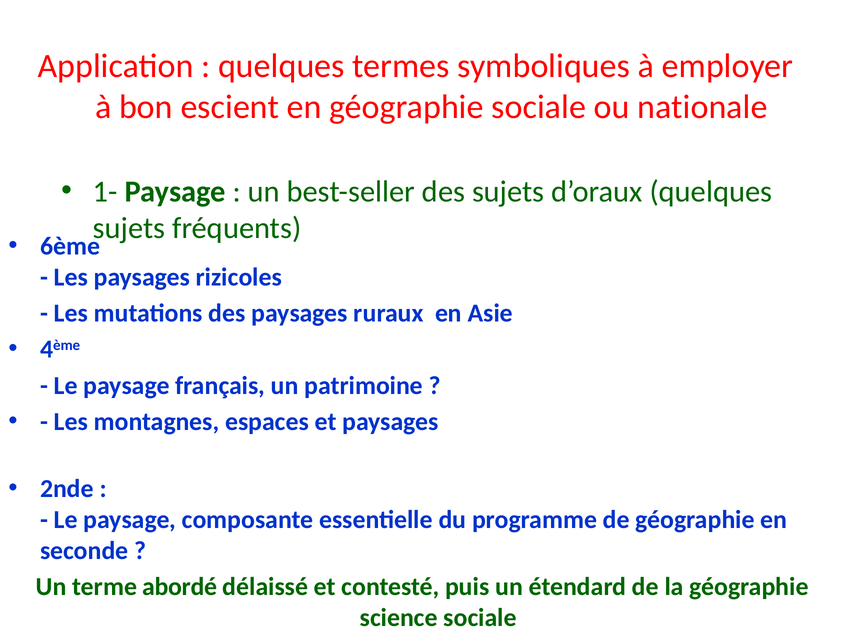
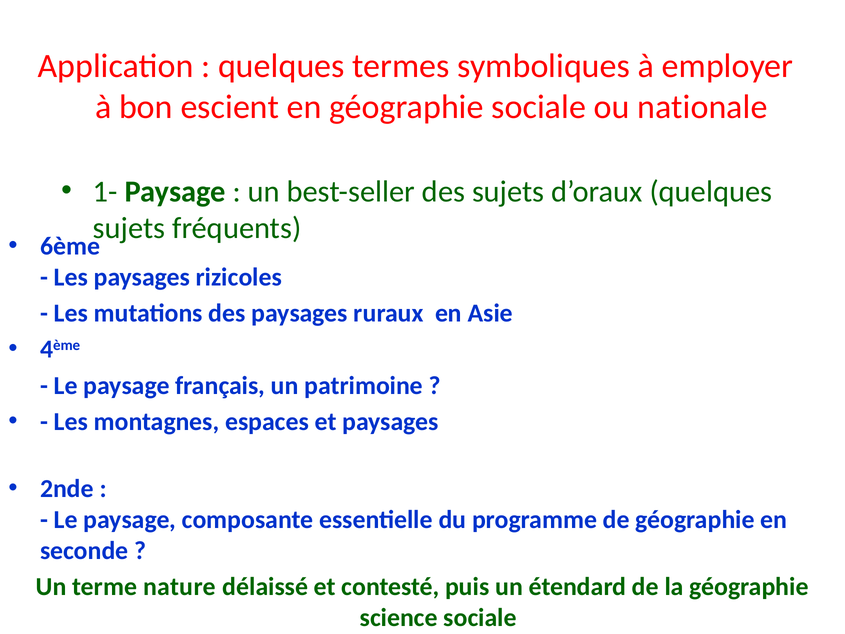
abordé: abordé -> nature (180, 587)
